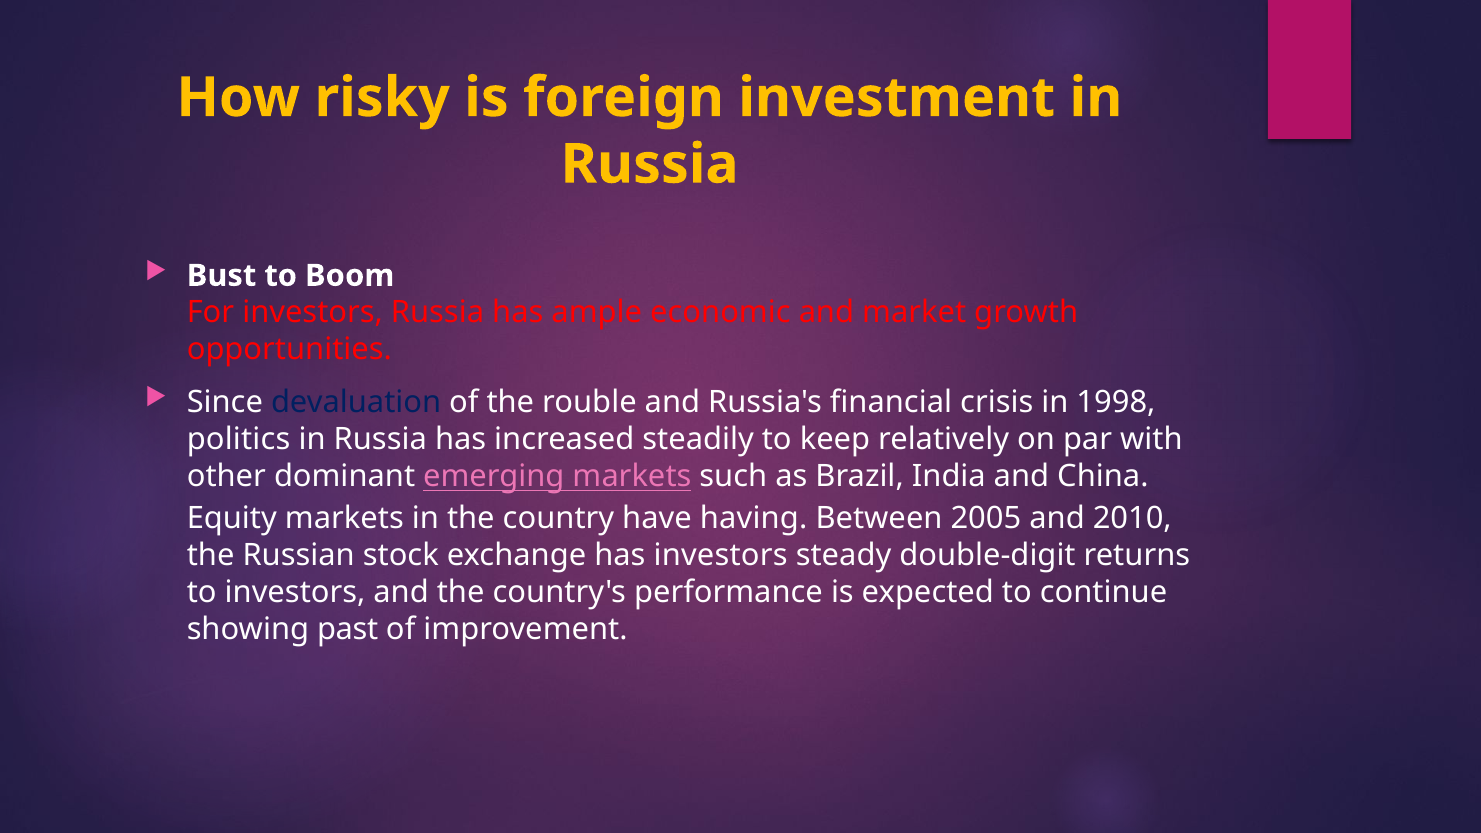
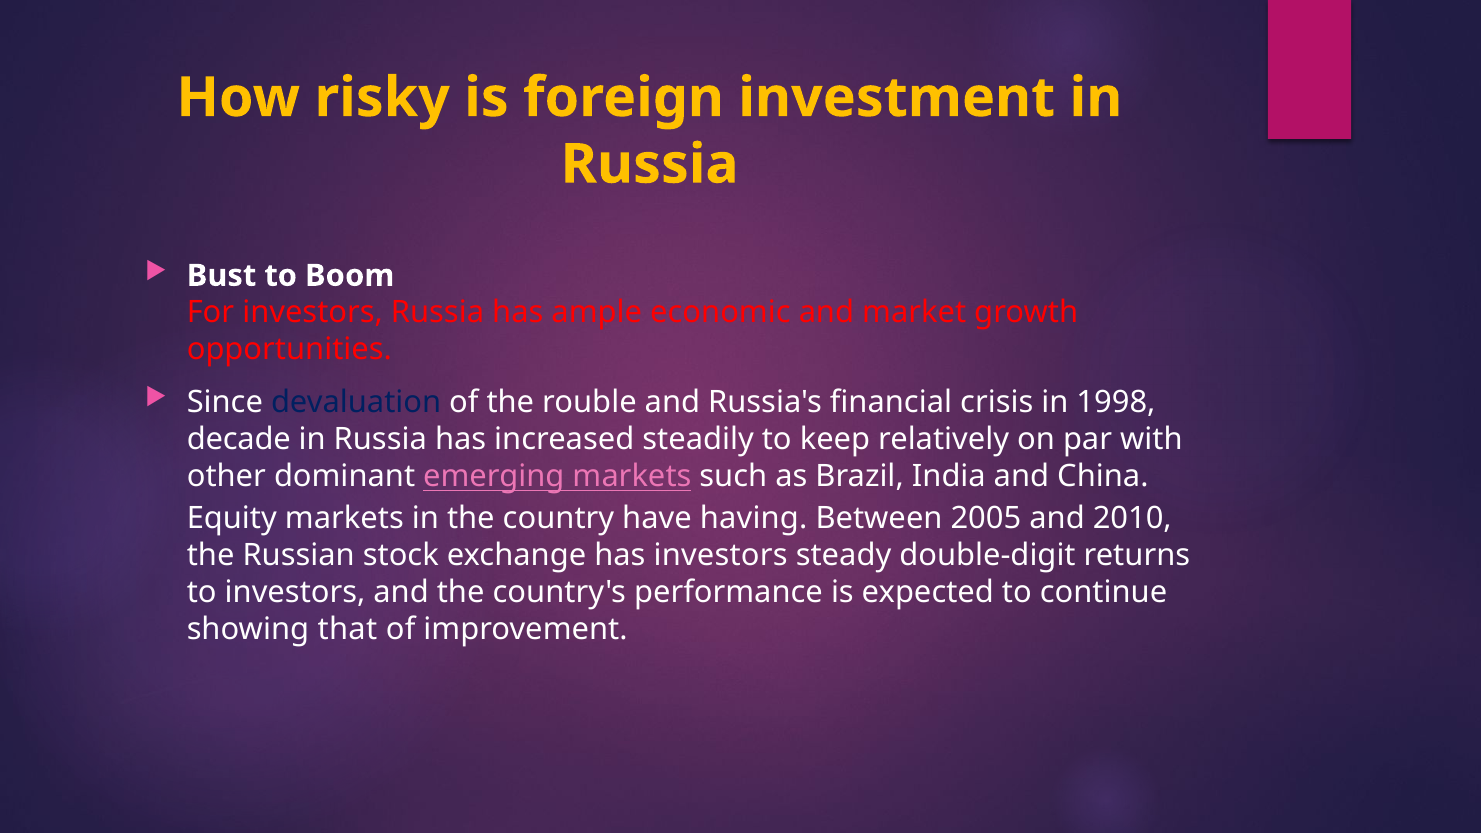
politics: politics -> decade (239, 439)
past: past -> that (347, 630)
